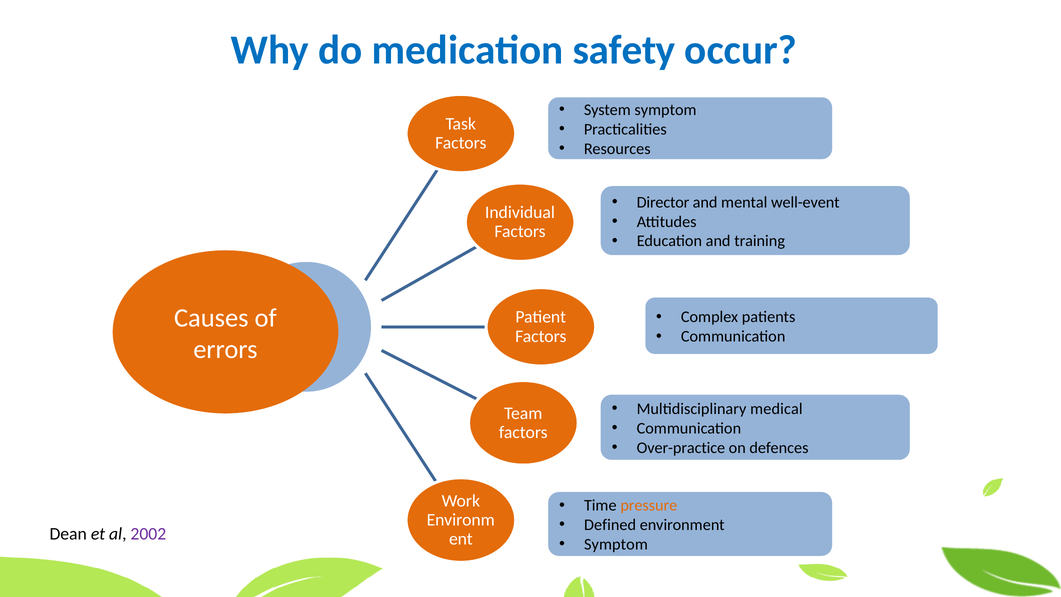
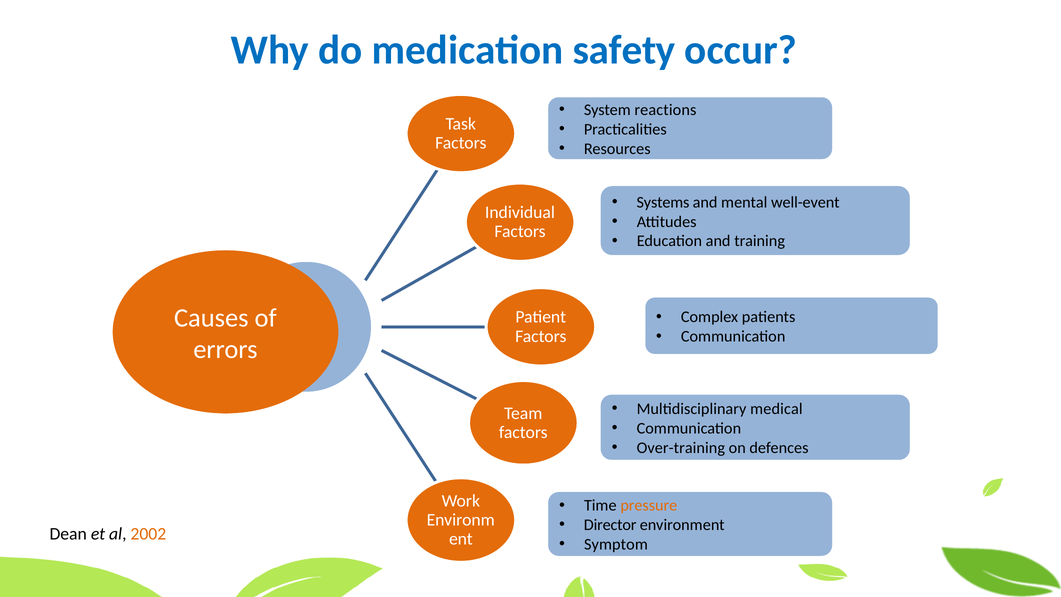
System symptom: symptom -> reactions (665, 110)
Director: Director -> Systems (663, 202)
Over-practice: Over-practice -> Over-training (681, 448)
Defined: Defined -> Director (610, 525)
2002 colour: purple -> orange (148, 534)
